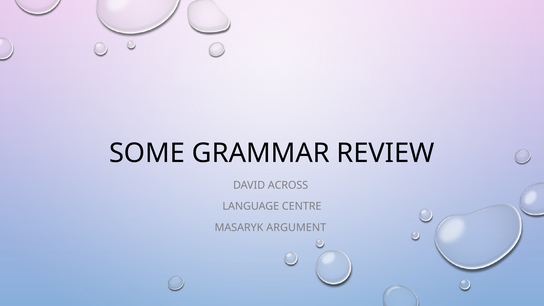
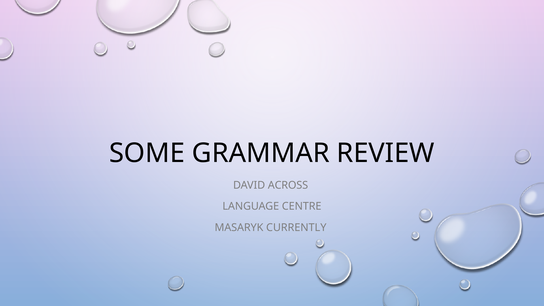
ARGUMENT: ARGUMENT -> CURRENTLY (296, 228)
